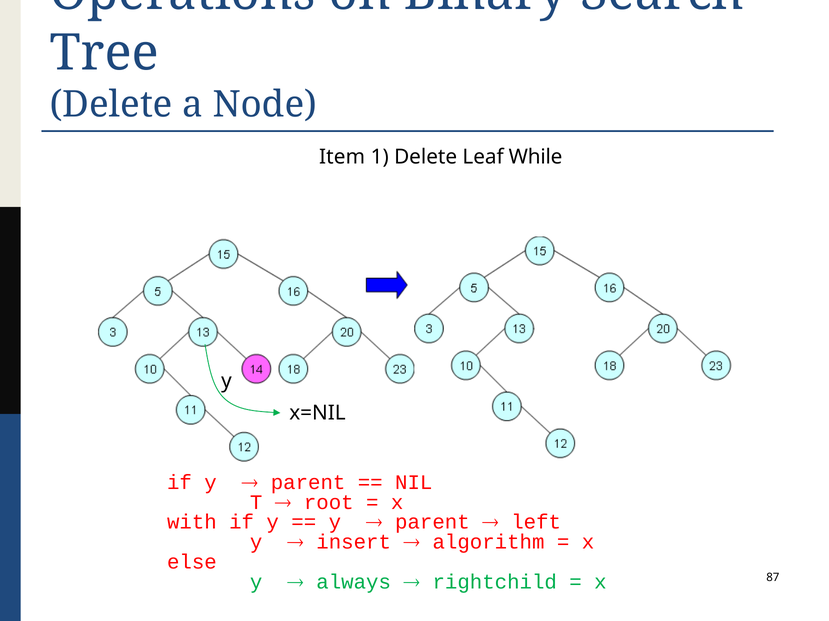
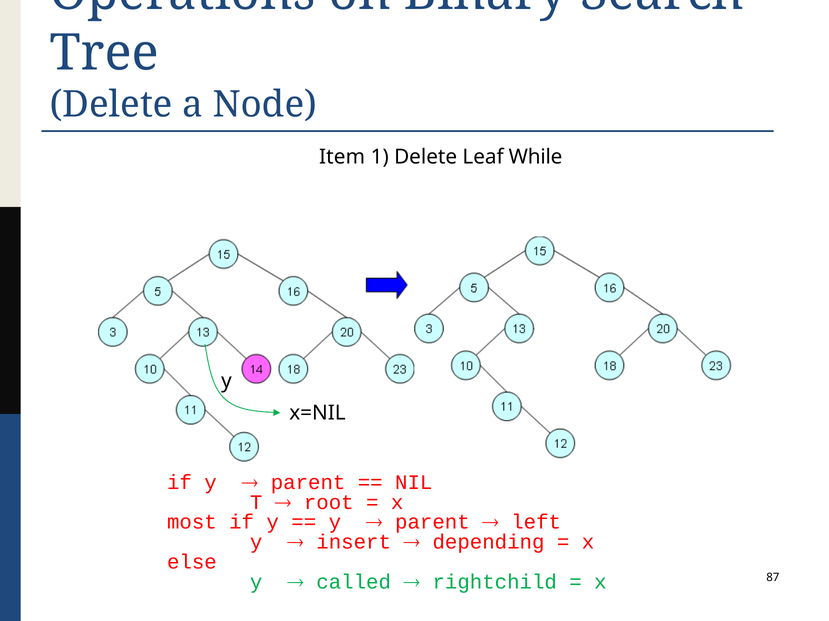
with: with -> most (192, 523)
algorithm: algorithm -> depending (489, 543)
always: always -> called (354, 582)
